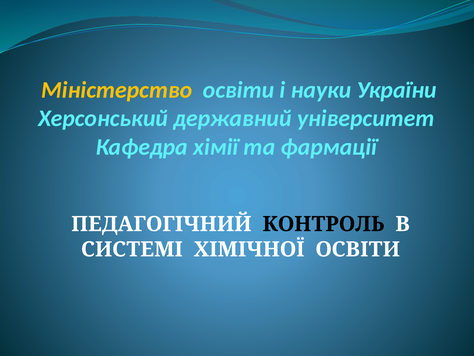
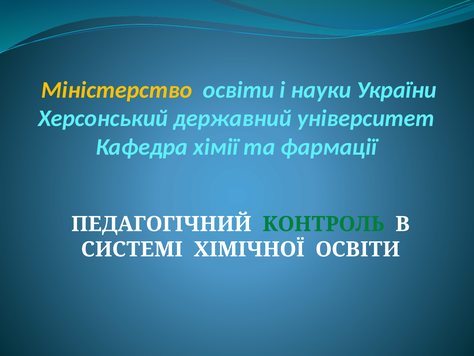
КОНТРОЛЬ colour: black -> green (323, 224)
